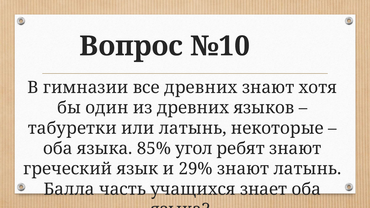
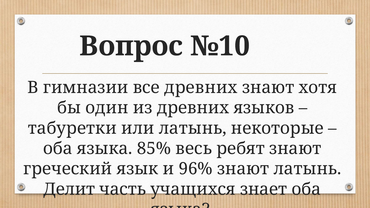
угол: угол -> весь (194, 149)
29%: 29% -> 96% (196, 169)
Балла: Балла -> Делит (69, 189)
